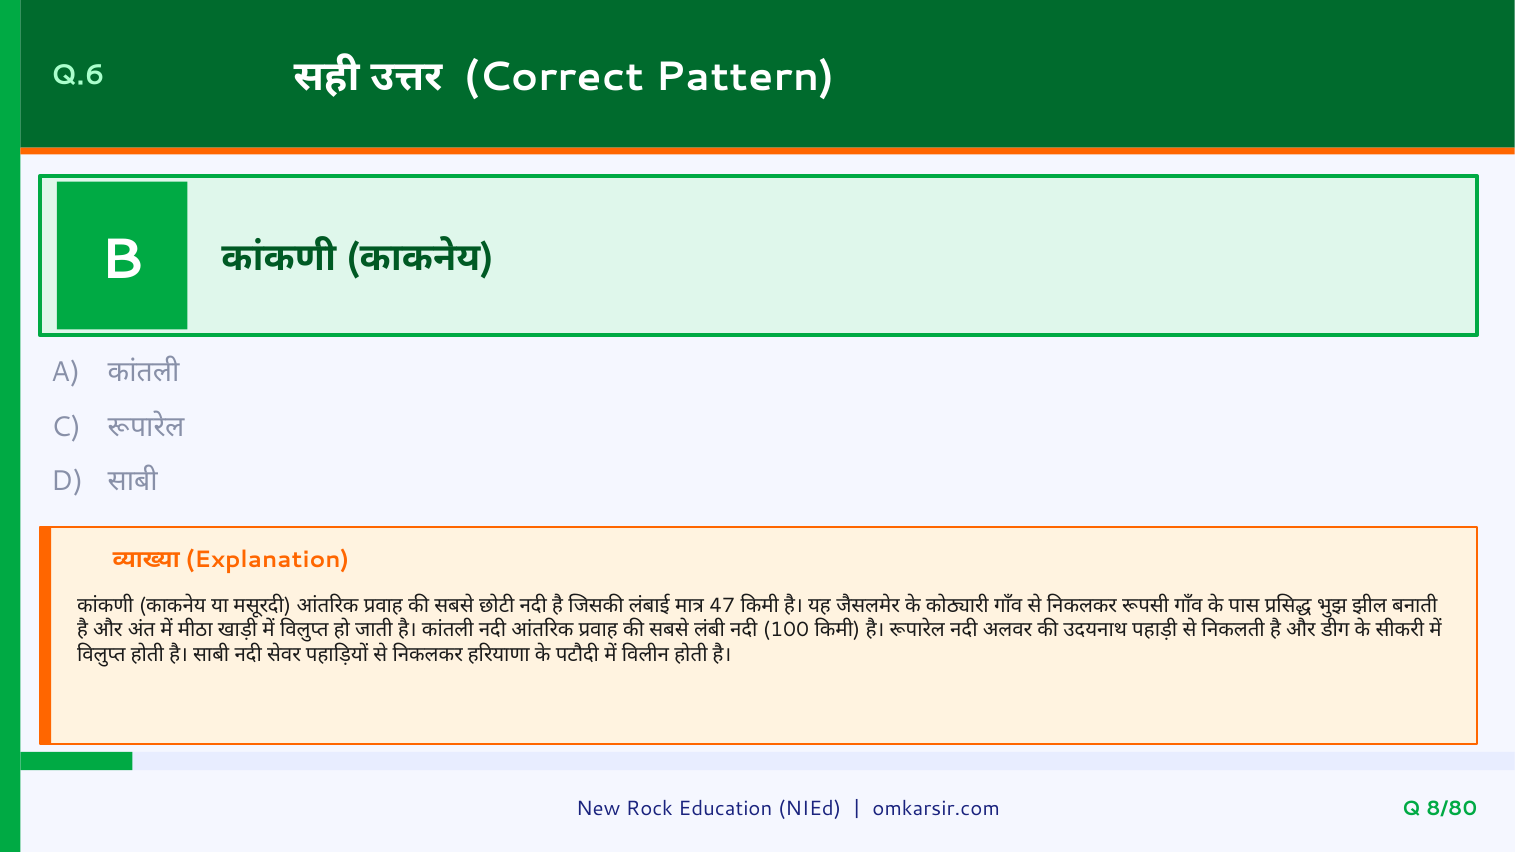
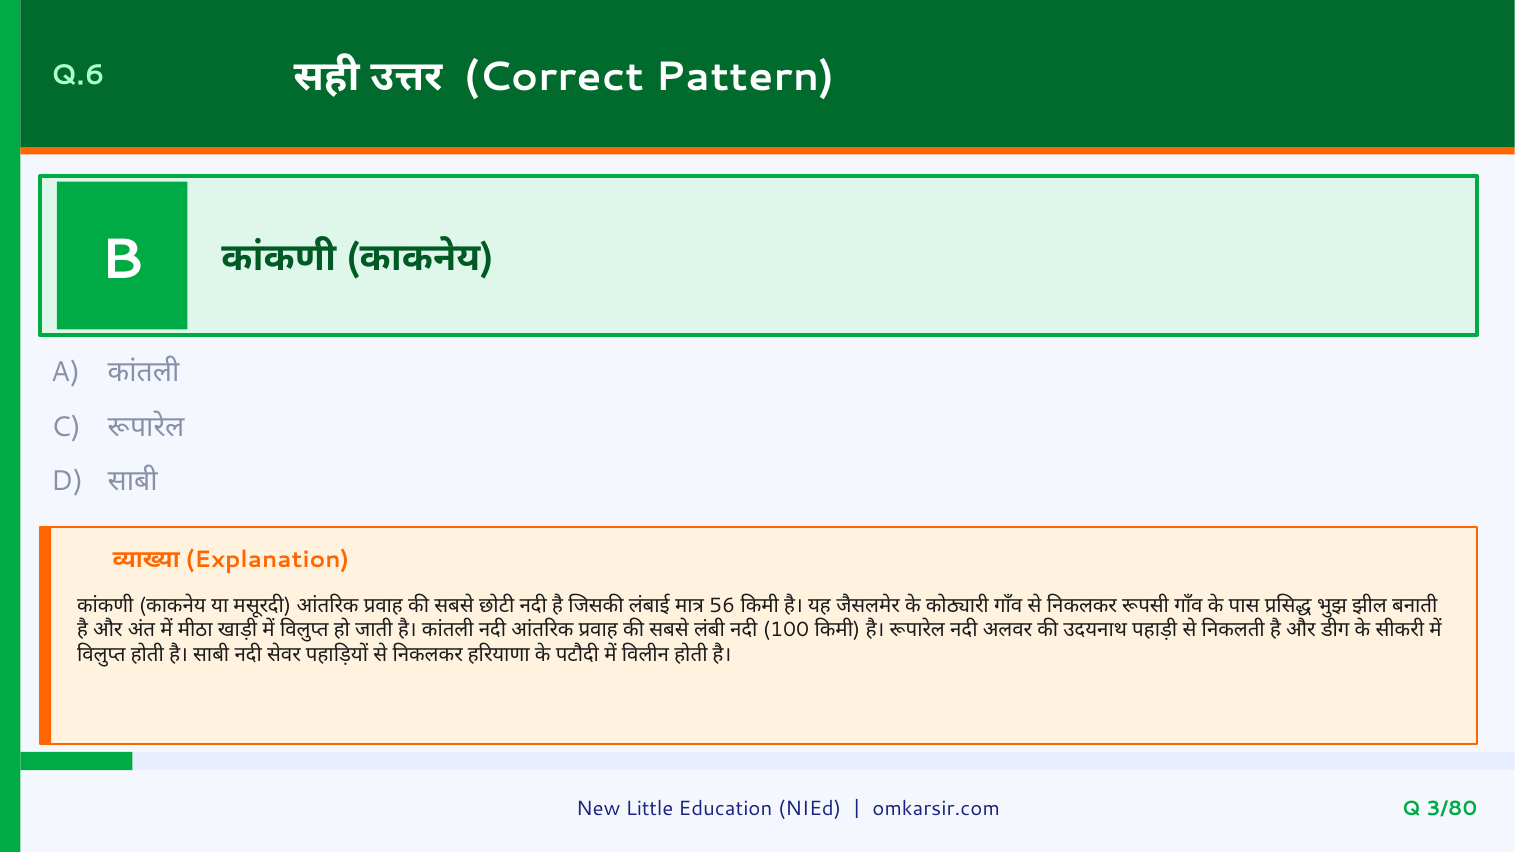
47: 47 -> 56 (722, 606)
Rock: Rock -> Little (650, 809)
8/80: 8/80 -> 3/80 (1452, 809)
